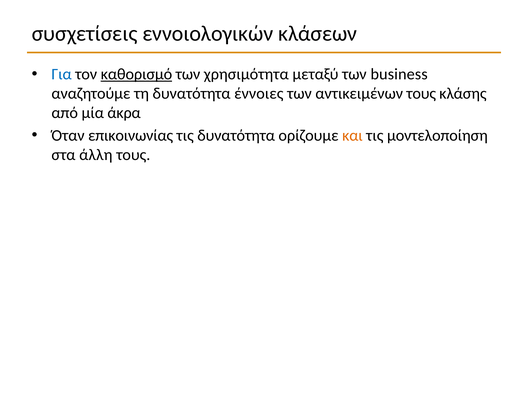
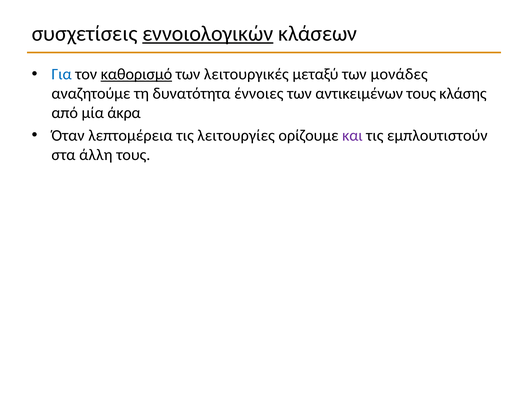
εννοιολογικών underline: none -> present (208, 34)
χρησιμότητα: χρησιμότητα -> λειτουργικές (246, 74)
business: business -> μονάδες (399, 74)
επικοινωνίας: επικοινωνίας -> λεπτομέρεια (130, 136)
τις δυνατότητα: δυνατότητα -> λειτουργίες (236, 136)
και colour: orange -> purple (352, 136)
μοντελοποίηση: μοντελοποίηση -> εμπλουτιστούν (437, 136)
